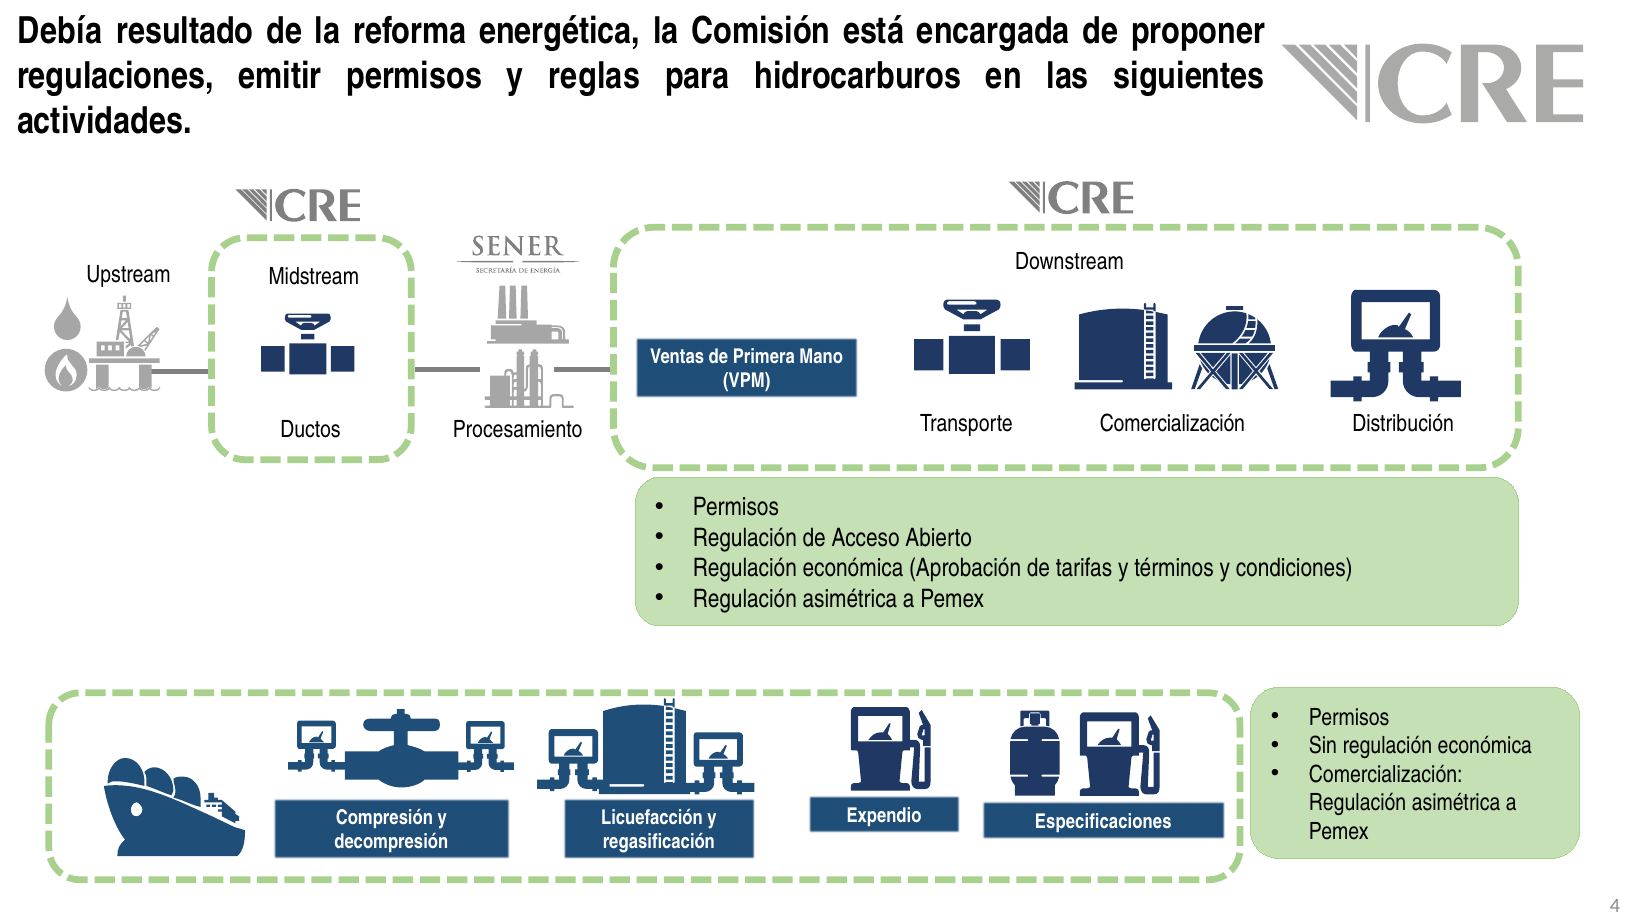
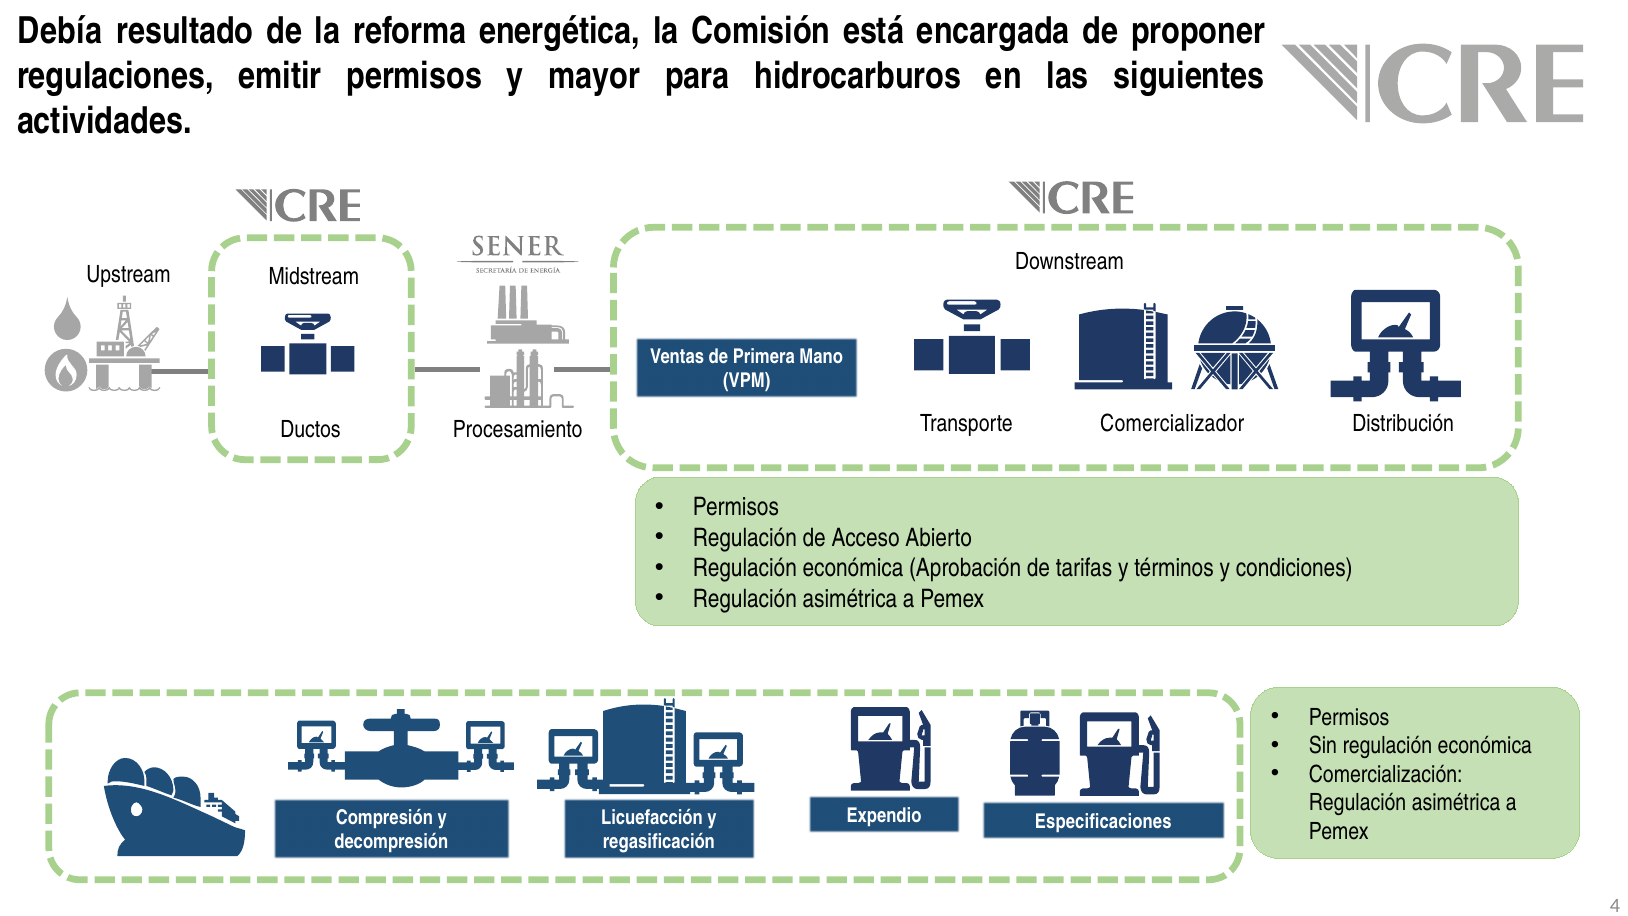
reglas: reglas -> mayor (595, 76)
Transporte Comercialización: Comercialización -> Comercializador (1172, 423)
